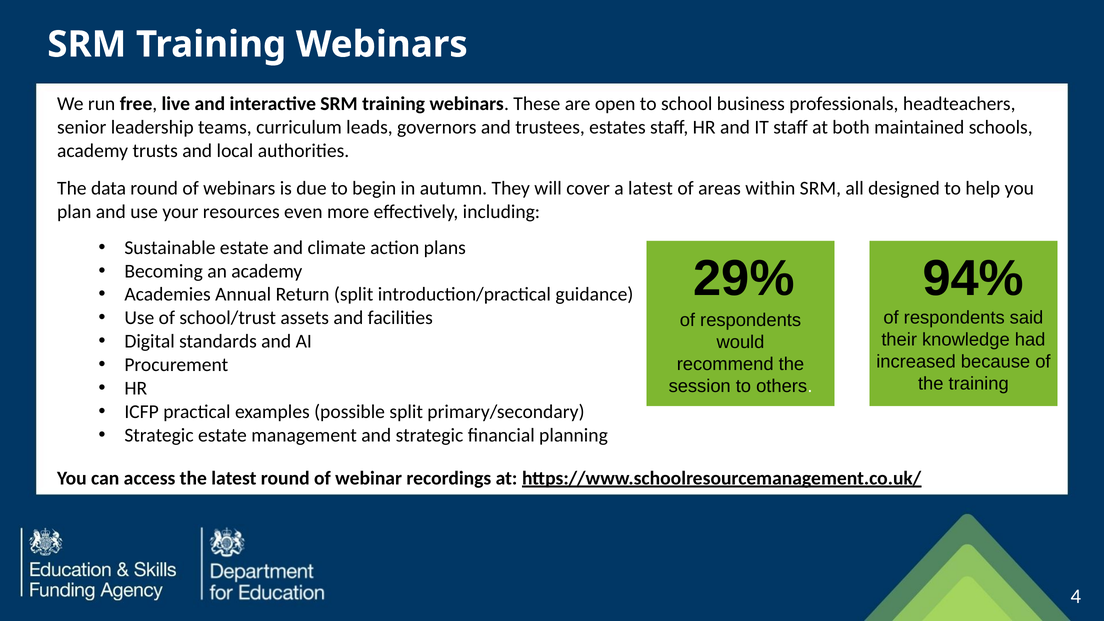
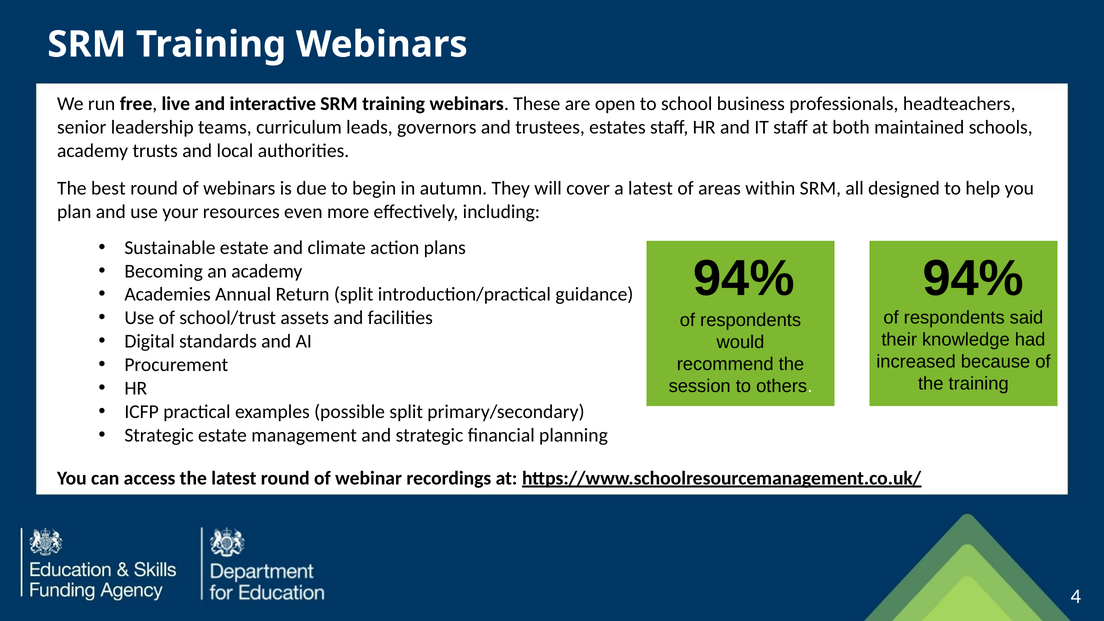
data: data -> best (108, 188)
29%: 29% -> 94% (744, 279)
